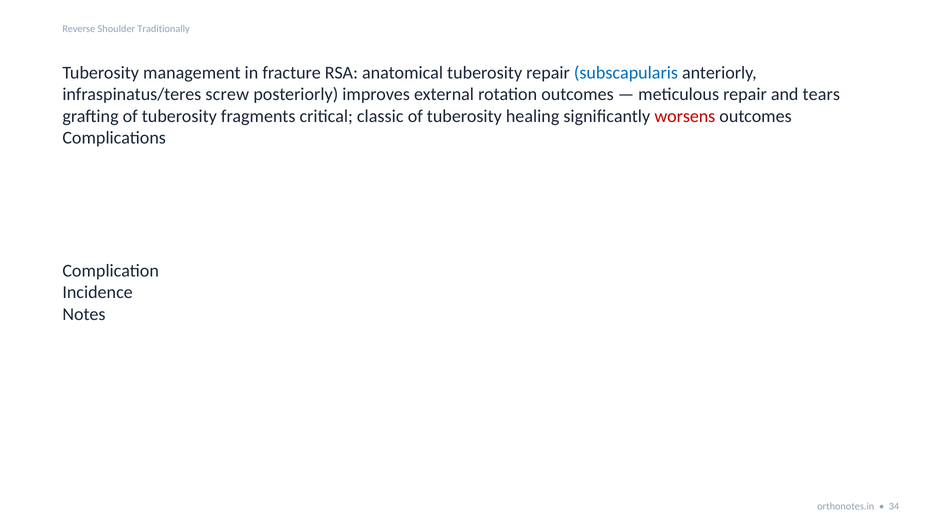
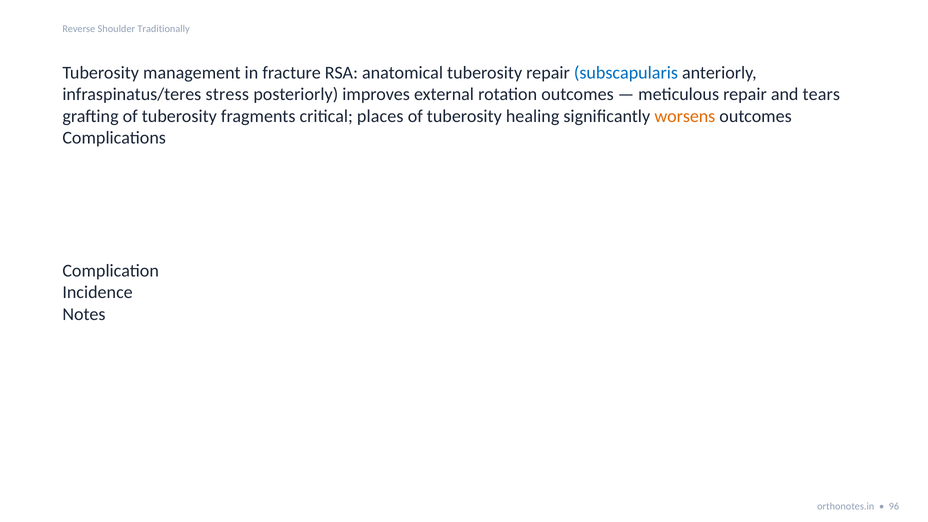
screw: screw -> stress (227, 94)
classic: classic -> places (380, 116)
worsens colour: red -> orange (685, 116)
34: 34 -> 96 (894, 506)
